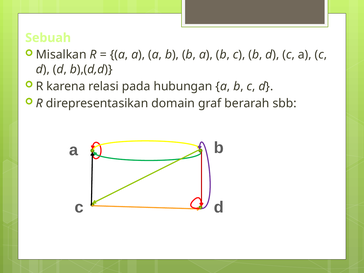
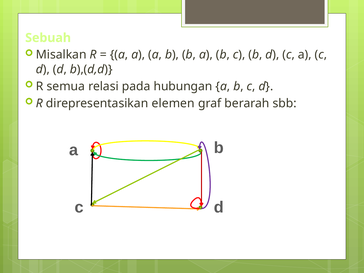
karena: karena -> semua (66, 86)
domain: domain -> elemen (173, 103)
